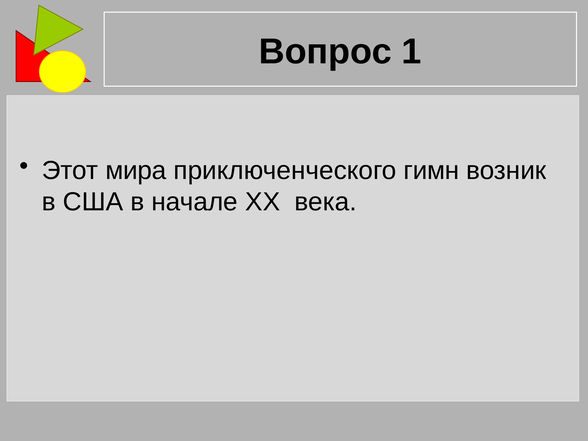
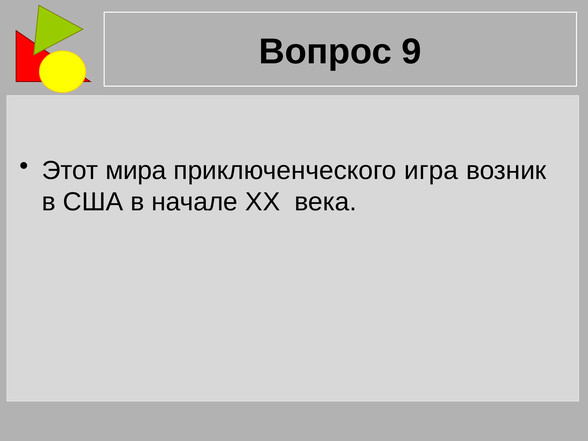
1: 1 -> 9 (412, 52)
гимн: гимн -> игра (431, 170)
